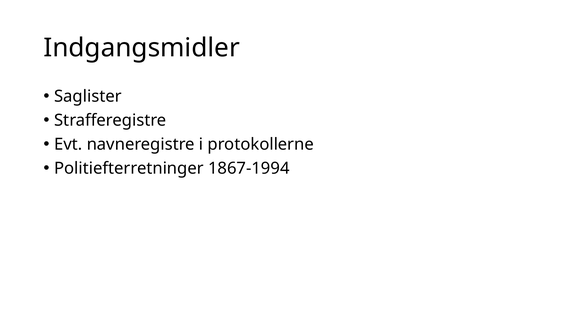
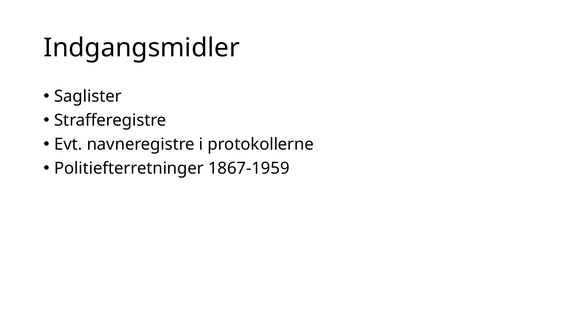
1867-1994: 1867-1994 -> 1867-1959 (249, 168)
